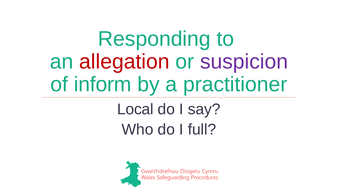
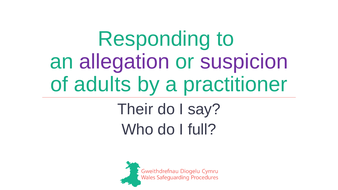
allegation colour: red -> purple (124, 62)
inform: inform -> adults (103, 84)
Local: Local -> Their (135, 109)
